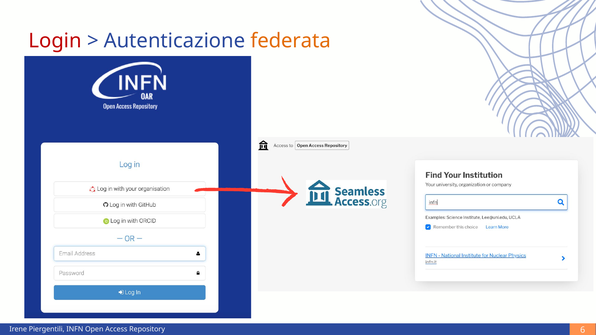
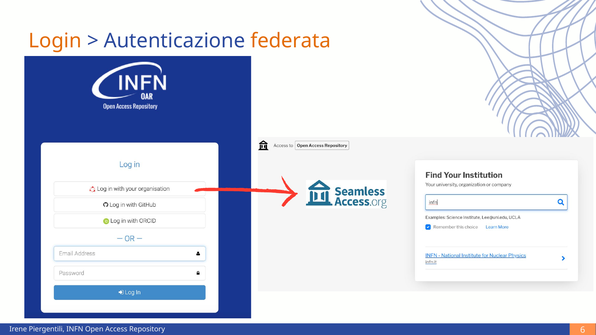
Login colour: red -> orange (55, 41)
